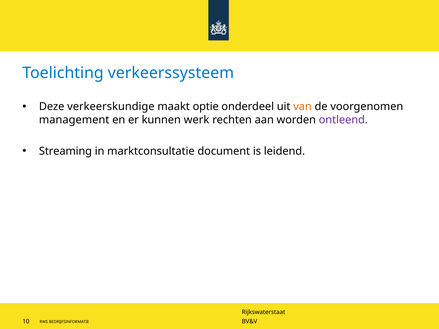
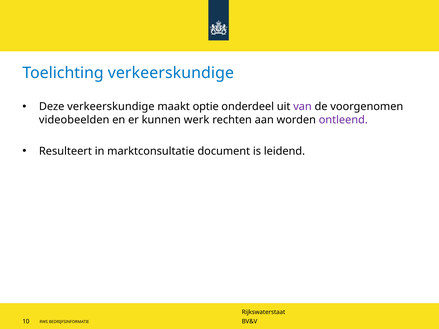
Toelichting verkeerssysteem: verkeerssysteem -> verkeerskundige (171, 73)
van colour: orange -> purple (303, 107)
management: management -> videobeelden (74, 120)
Streaming: Streaming -> Resulteert (65, 151)
